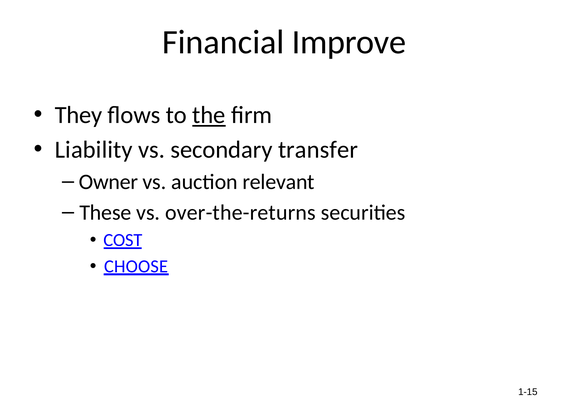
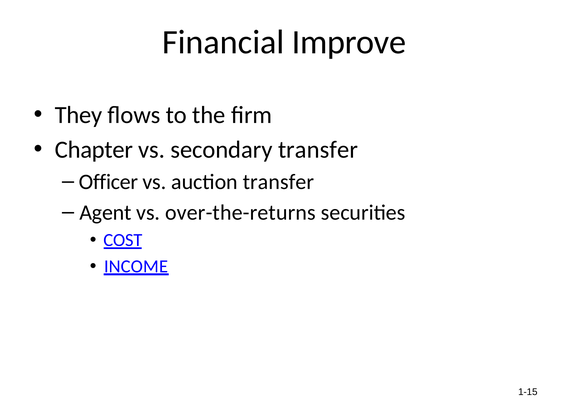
the underline: present -> none (209, 115)
Liability: Liability -> Chapter (94, 149)
Owner: Owner -> Officer (109, 181)
auction relevant: relevant -> transfer (278, 181)
These: These -> Agent (105, 212)
CHOOSE: CHOOSE -> INCOME (136, 266)
